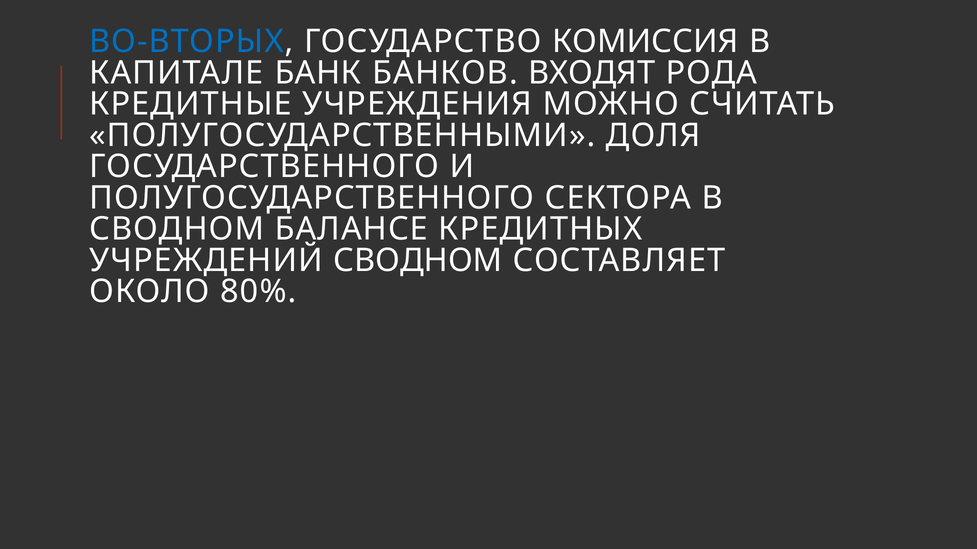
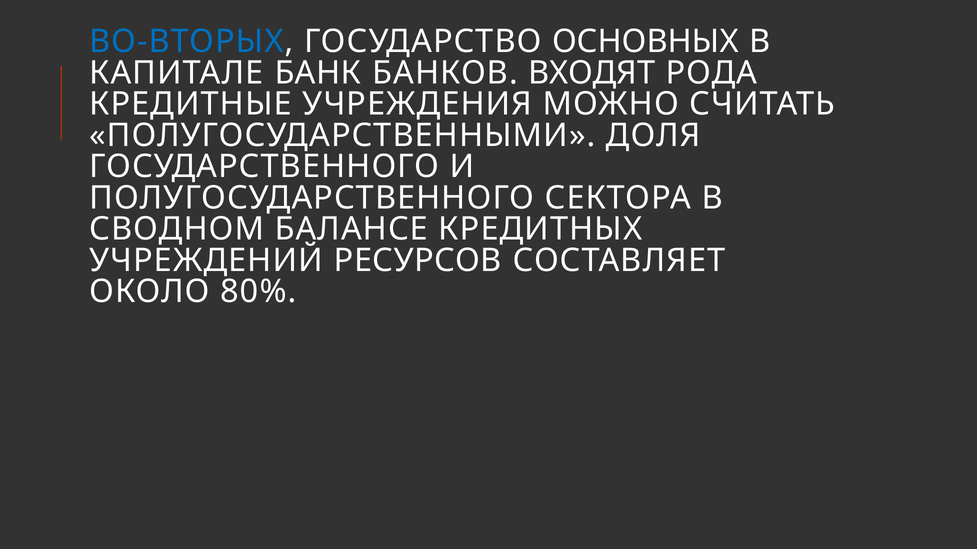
КОМИССИЯ: КОМИССИЯ -> ОСНОВНЫХ (645, 42)
УЧРЕЖДЕНИЙ СВОДНОМ: СВОДНОМ -> РЕСУРСОВ (418, 261)
